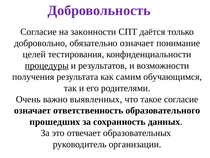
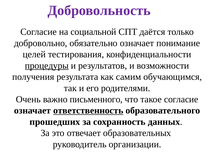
законности: законности -> социальной (93, 32)
выявленных: выявленных -> письменного (96, 99)
ответственность underline: none -> present (88, 110)
